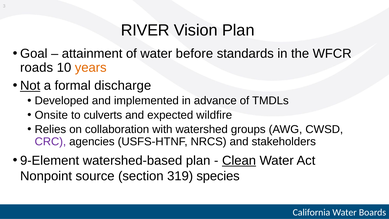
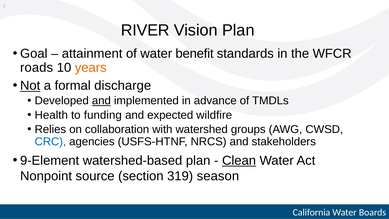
before: before -> benefit (195, 53)
and underline: none -> present (101, 101)
Onsite: Onsite -> Health (51, 115)
culverts: culverts -> funding (103, 115)
CRC colour: purple -> blue (50, 141)
species: species -> season (218, 176)
